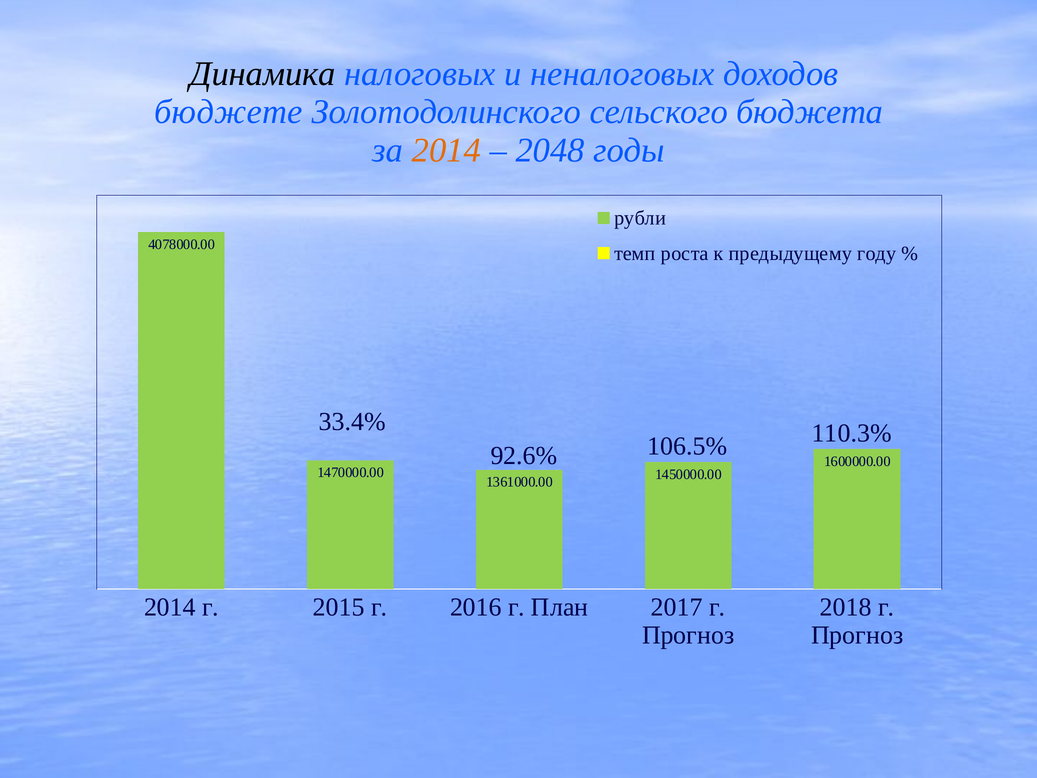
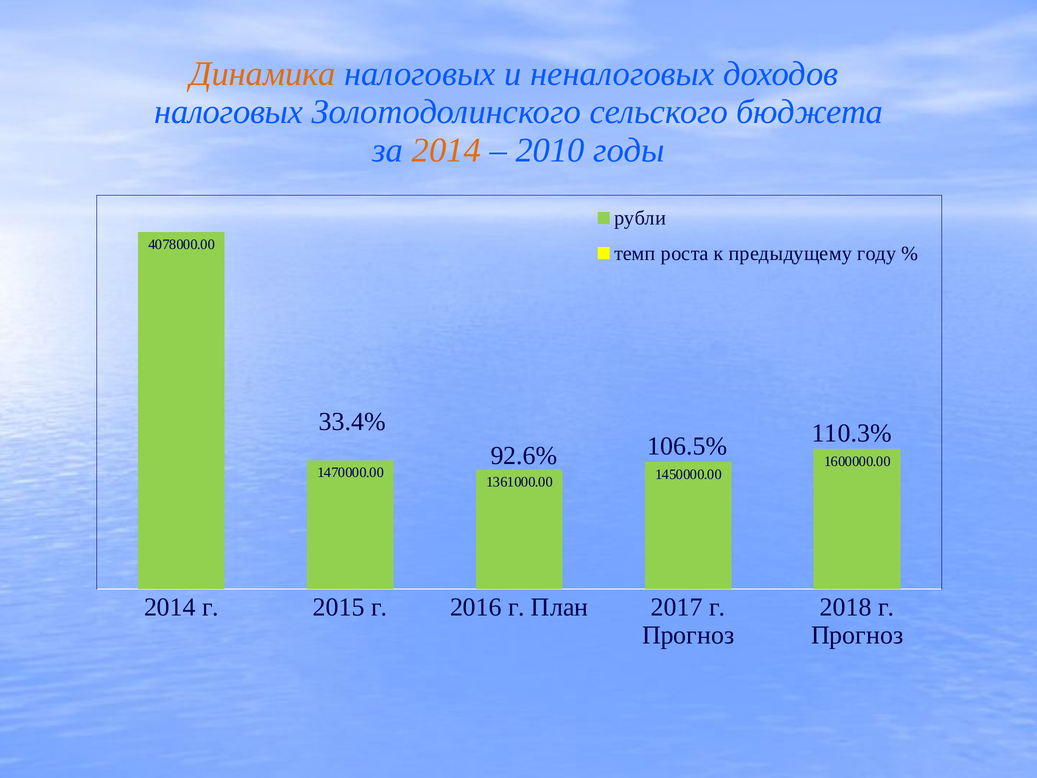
Динамика colour: black -> orange (263, 74)
бюджете: бюджете -> налоговых (229, 112)
2048: 2048 -> 2010 (550, 150)
